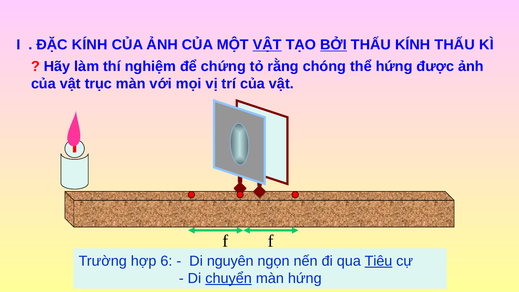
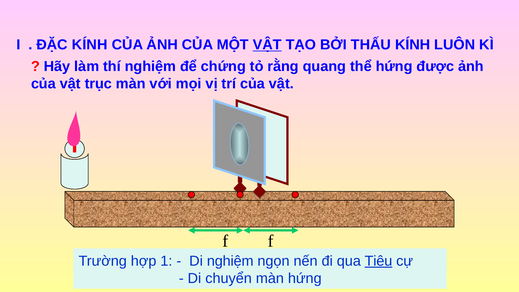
BỞI underline: present -> none (334, 45)
KÍNH THẤU: THẤU -> LUÔN (455, 45)
chóng: chóng -> quang (324, 66)
6: 6 -> 1 (166, 261)
Di nguyên: nguyên -> nghiệm (230, 261)
chuyển underline: present -> none (229, 278)
